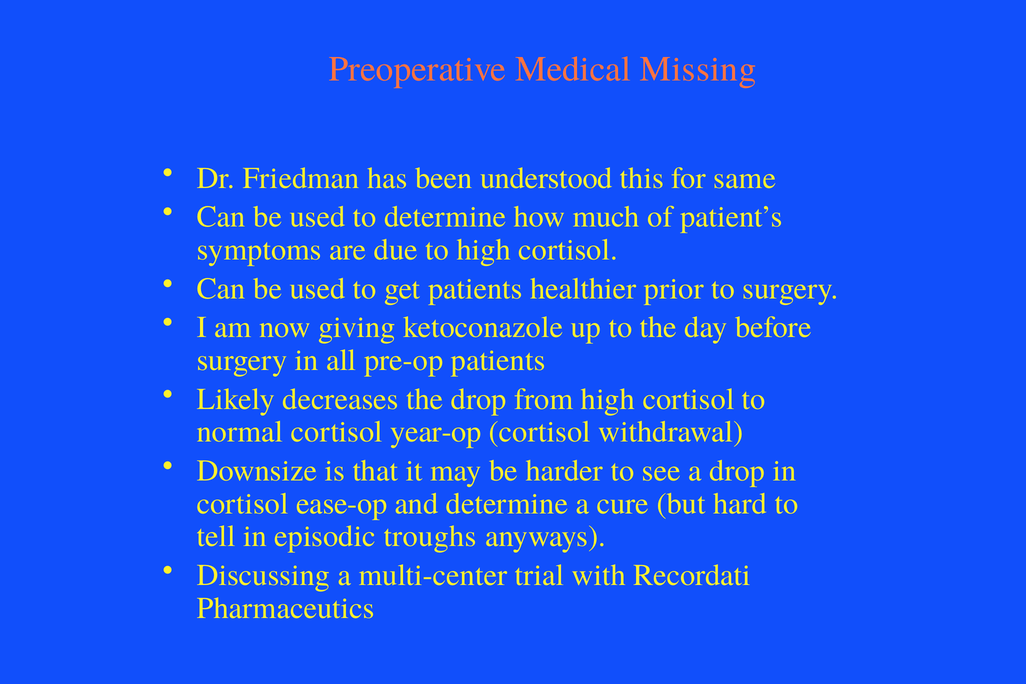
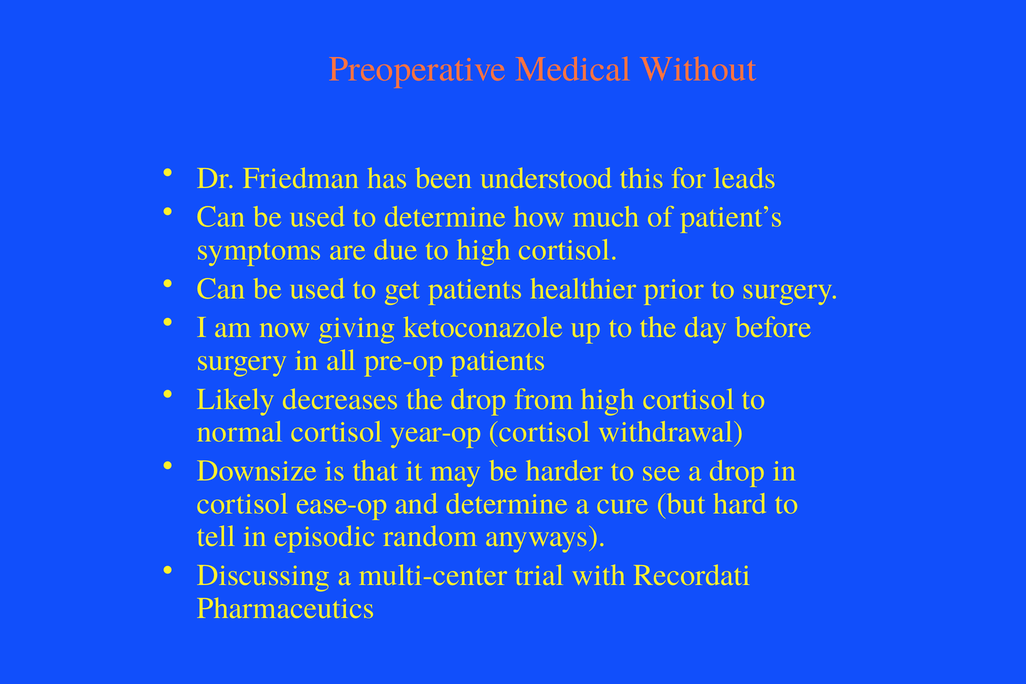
Missing: Missing -> Without (698, 69)
same: same -> leads (745, 178)
troughs: troughs -> random (430, 536)
